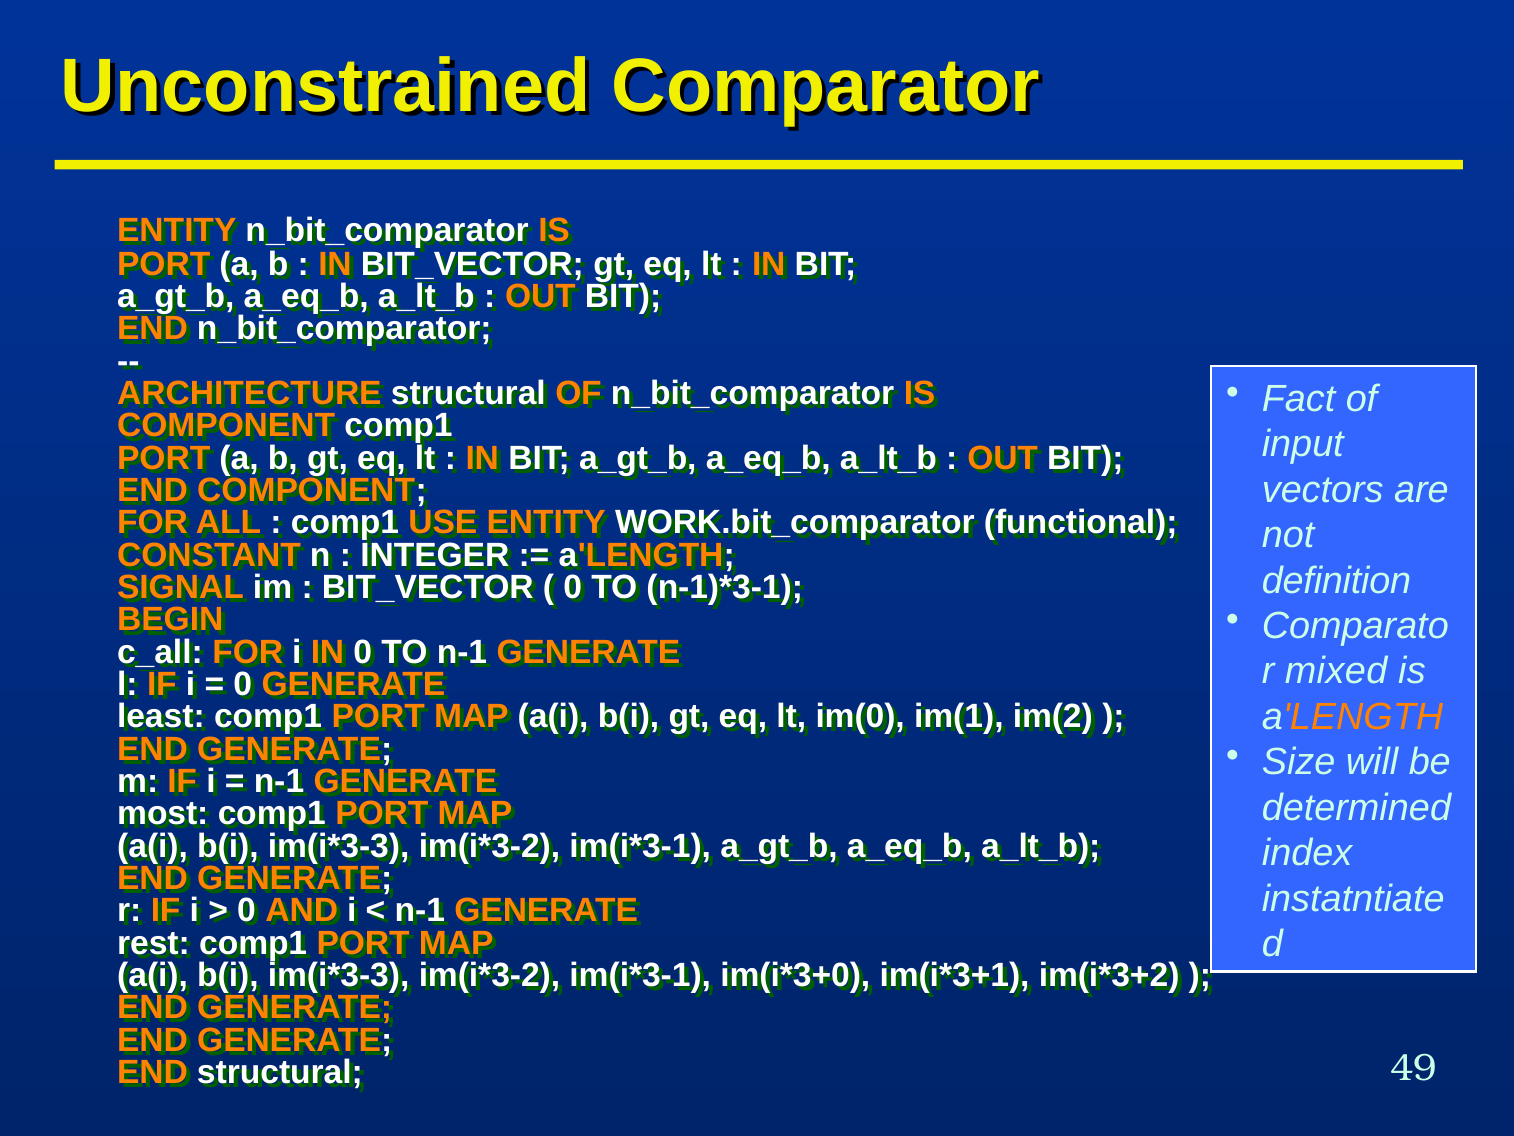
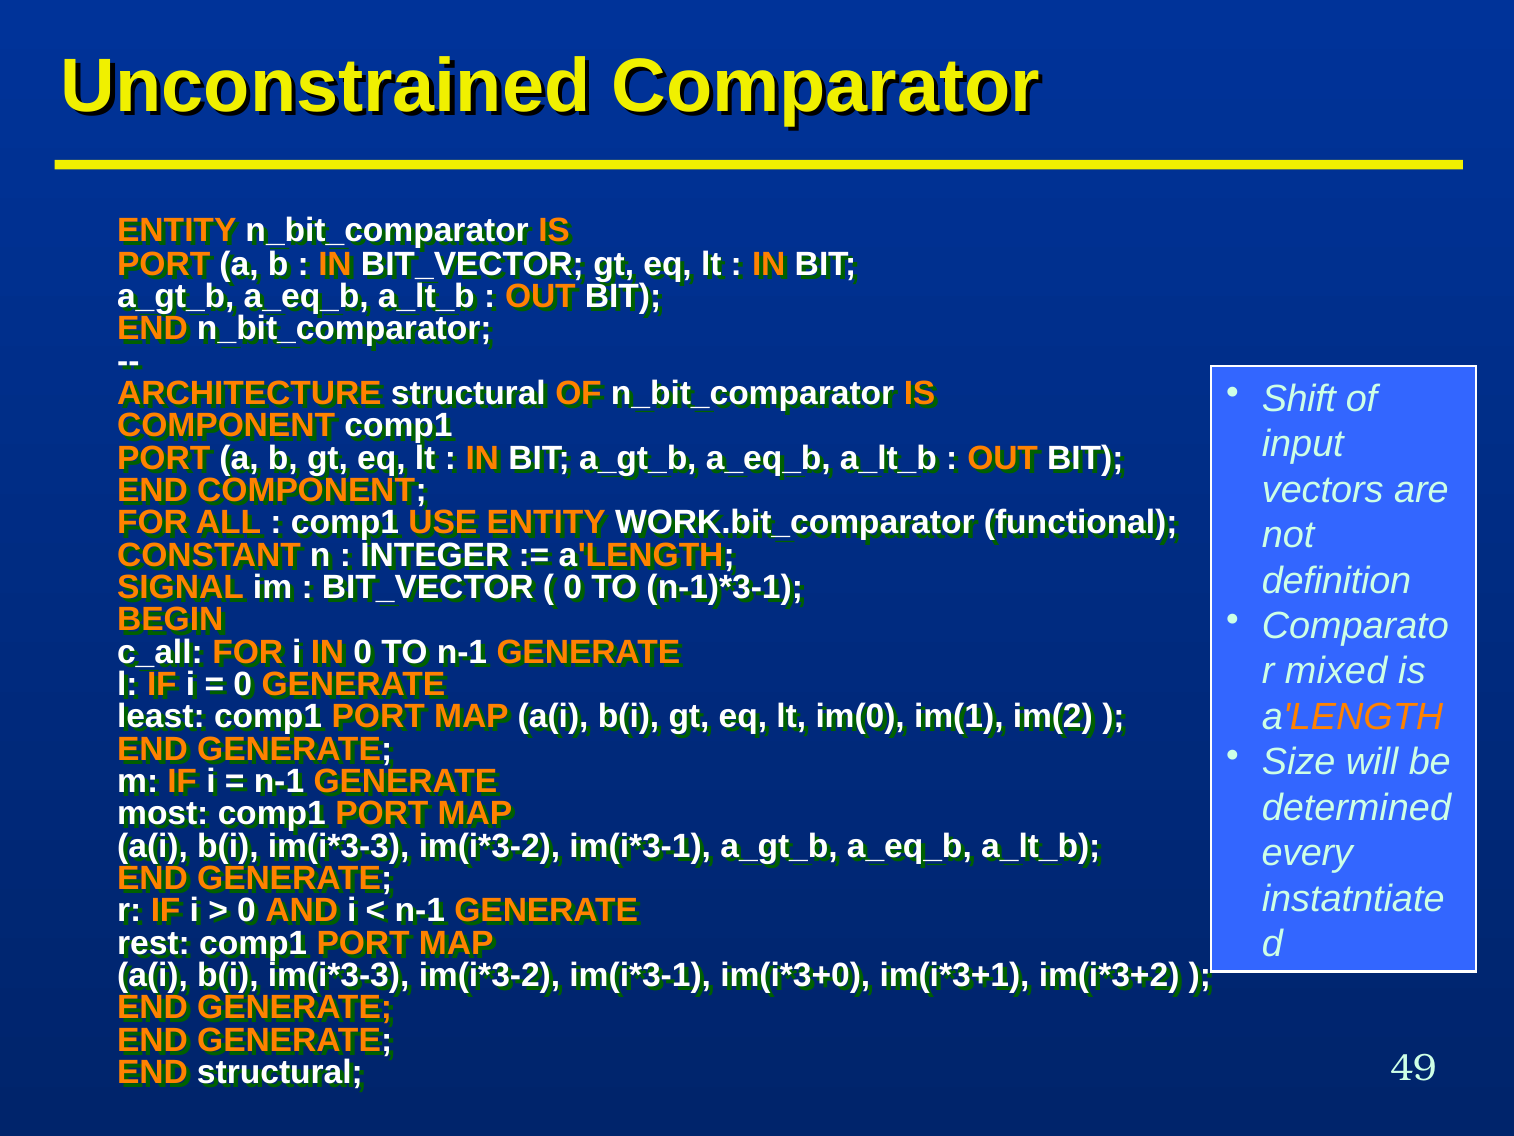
Fact: Fact -> Shift (1299, 399)
index: index -> every (1307, 853)
